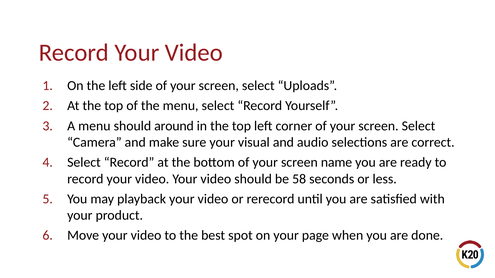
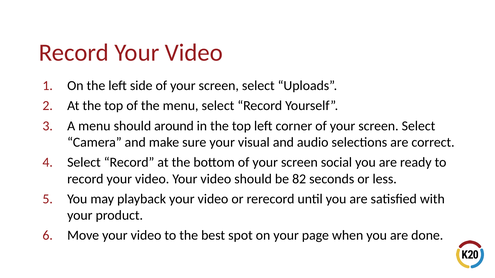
name: name -> social (336, 163)
58: 58 -> 82 (299, 179)
